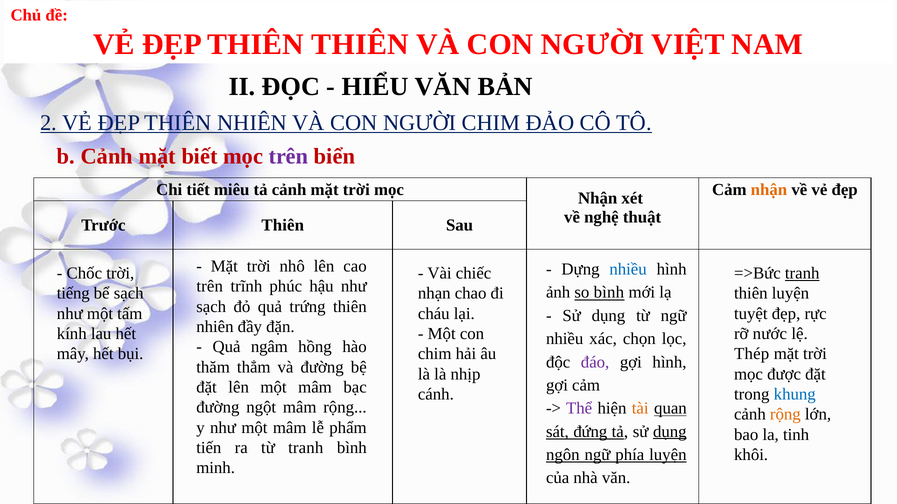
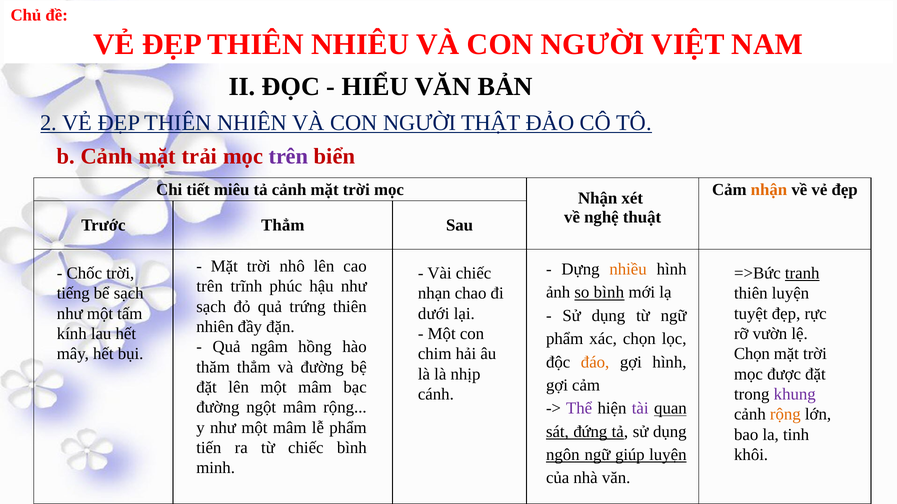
THIÊN THIÊN: THIÊN -> NHIÊU (360, 44)
NGƯỜI CHIM: CHIM -> THẬT (491, 123)
biết: biết -> trải (199, 157)
Trước Thiên: Thiên -> Thẳm (283, 226)
nhiều colour: blue -> orange (628, 270)
cháu: cháu -> dưới (434, 314)
nước: nước -> vườn (770, 334)
nhiều: nhiều -> phẩm (565, 339)
Thép: Thép -> Chọn (752, 354)
đáo colour: purple -> orange (595, 362)
khung colour: blue -> purple (795, 395)
tài colour: orange -> purple (640, 409)
dụng underline: present -> none (670, 432)
từ tranh: tranh -> chiếc (306, 448)
phía: phía -> giúp (630, 455)
